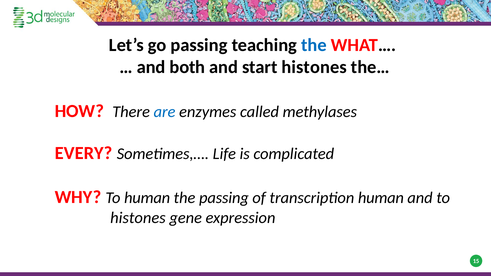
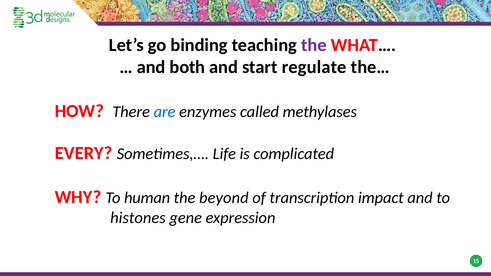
go passing: passing -> binding (199, 45)
the colour: blue -> purple (314, 45)
start histones: histones -> regulate (314, 67)
the passing: passing -> beyond (224, 198)
transcription human: human -> impact (381, 198)
